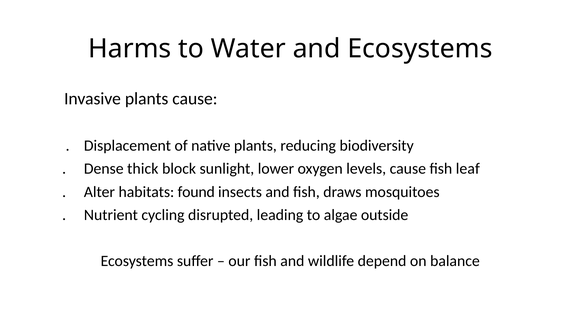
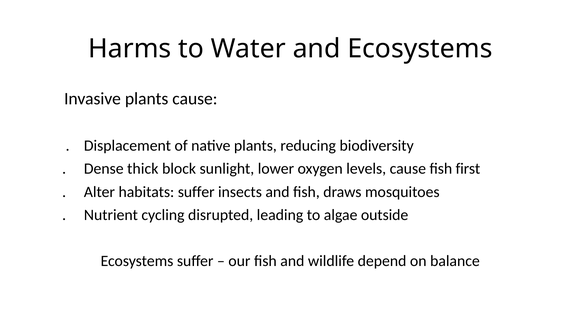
leaf: leaf -> first (468, 169)
habitats found: found -> suffer (196, 192)
